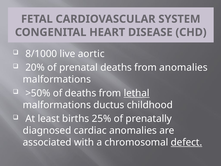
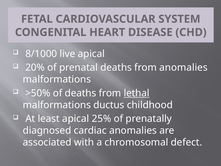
live aortic: aortic -> apical (91, 54)
least births: births -> apical (76, 119)
defect underline: present -> none (186, 142)
